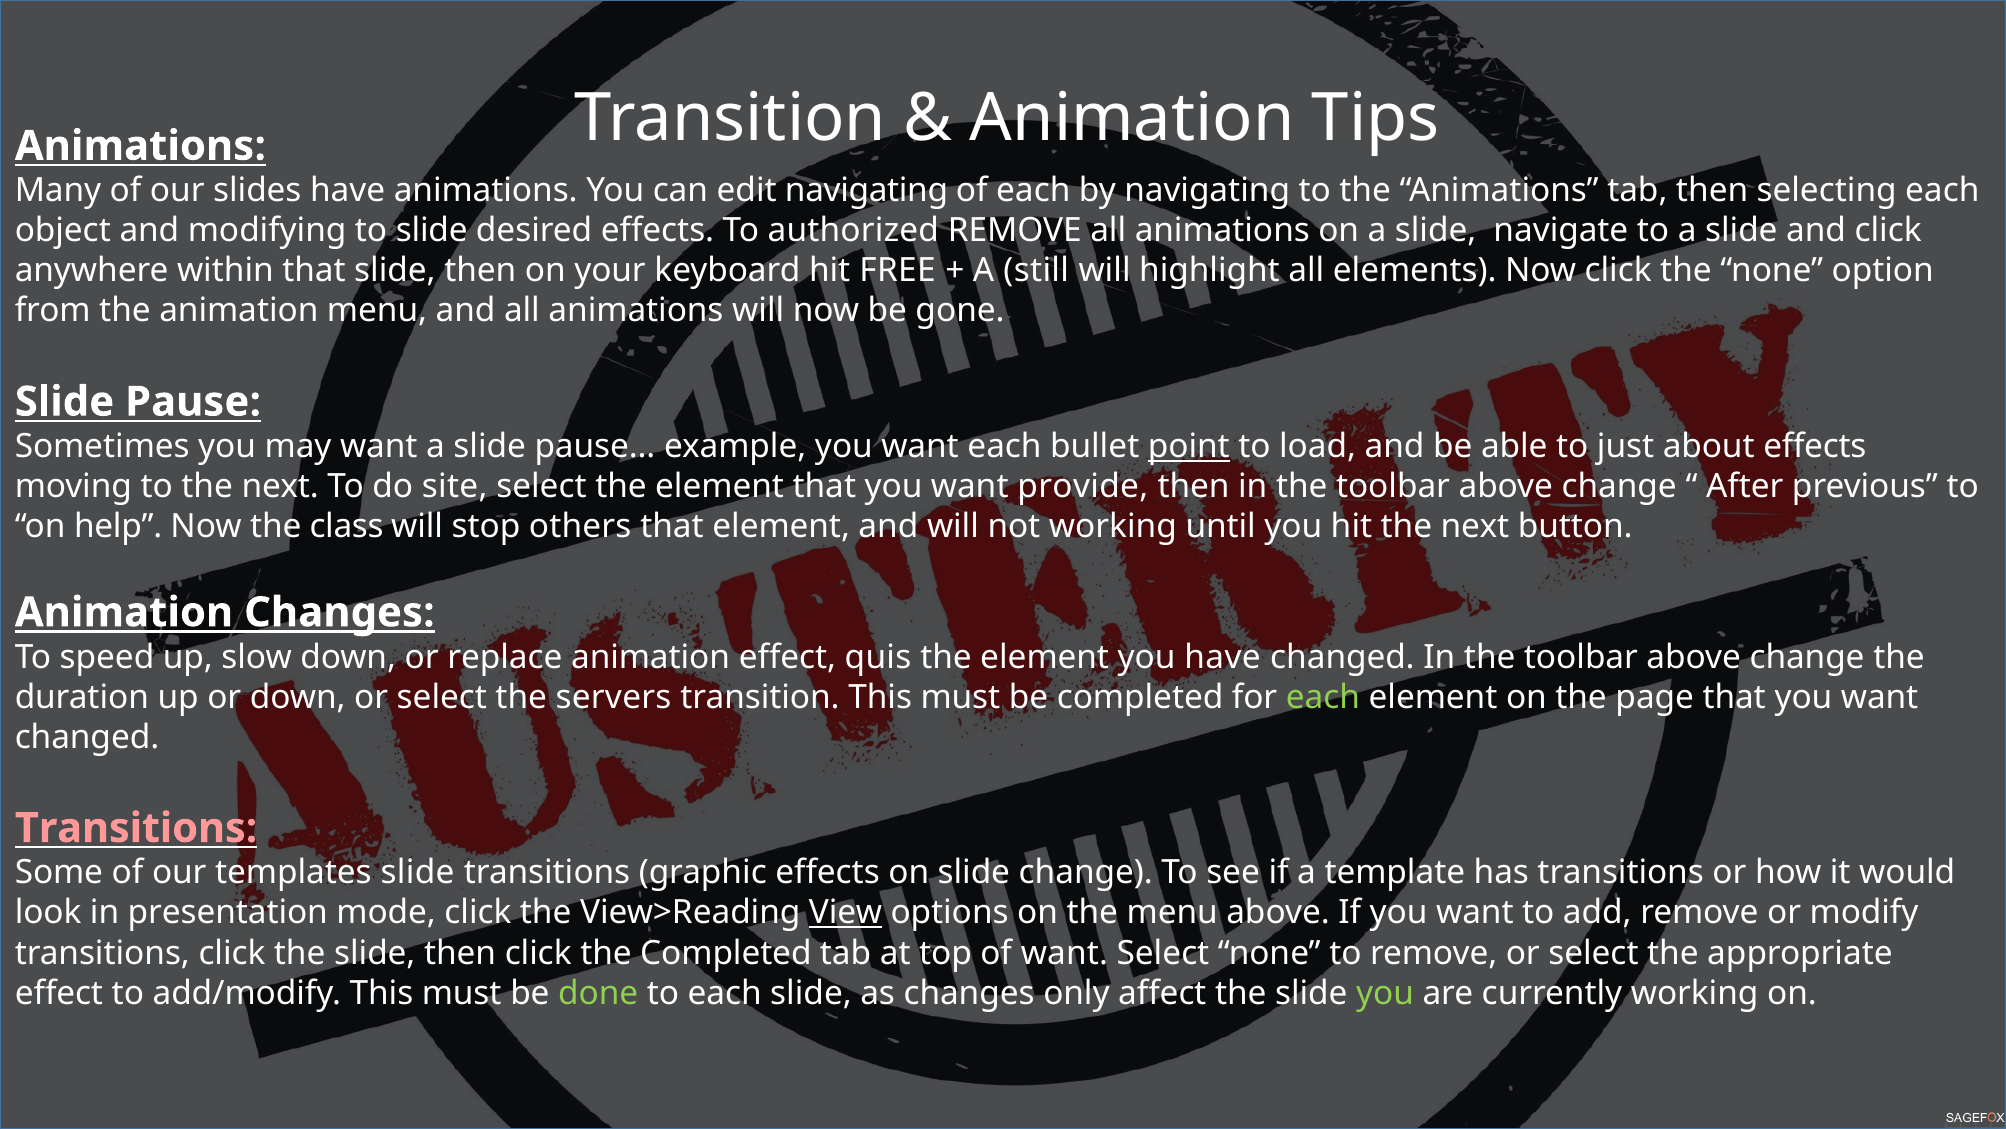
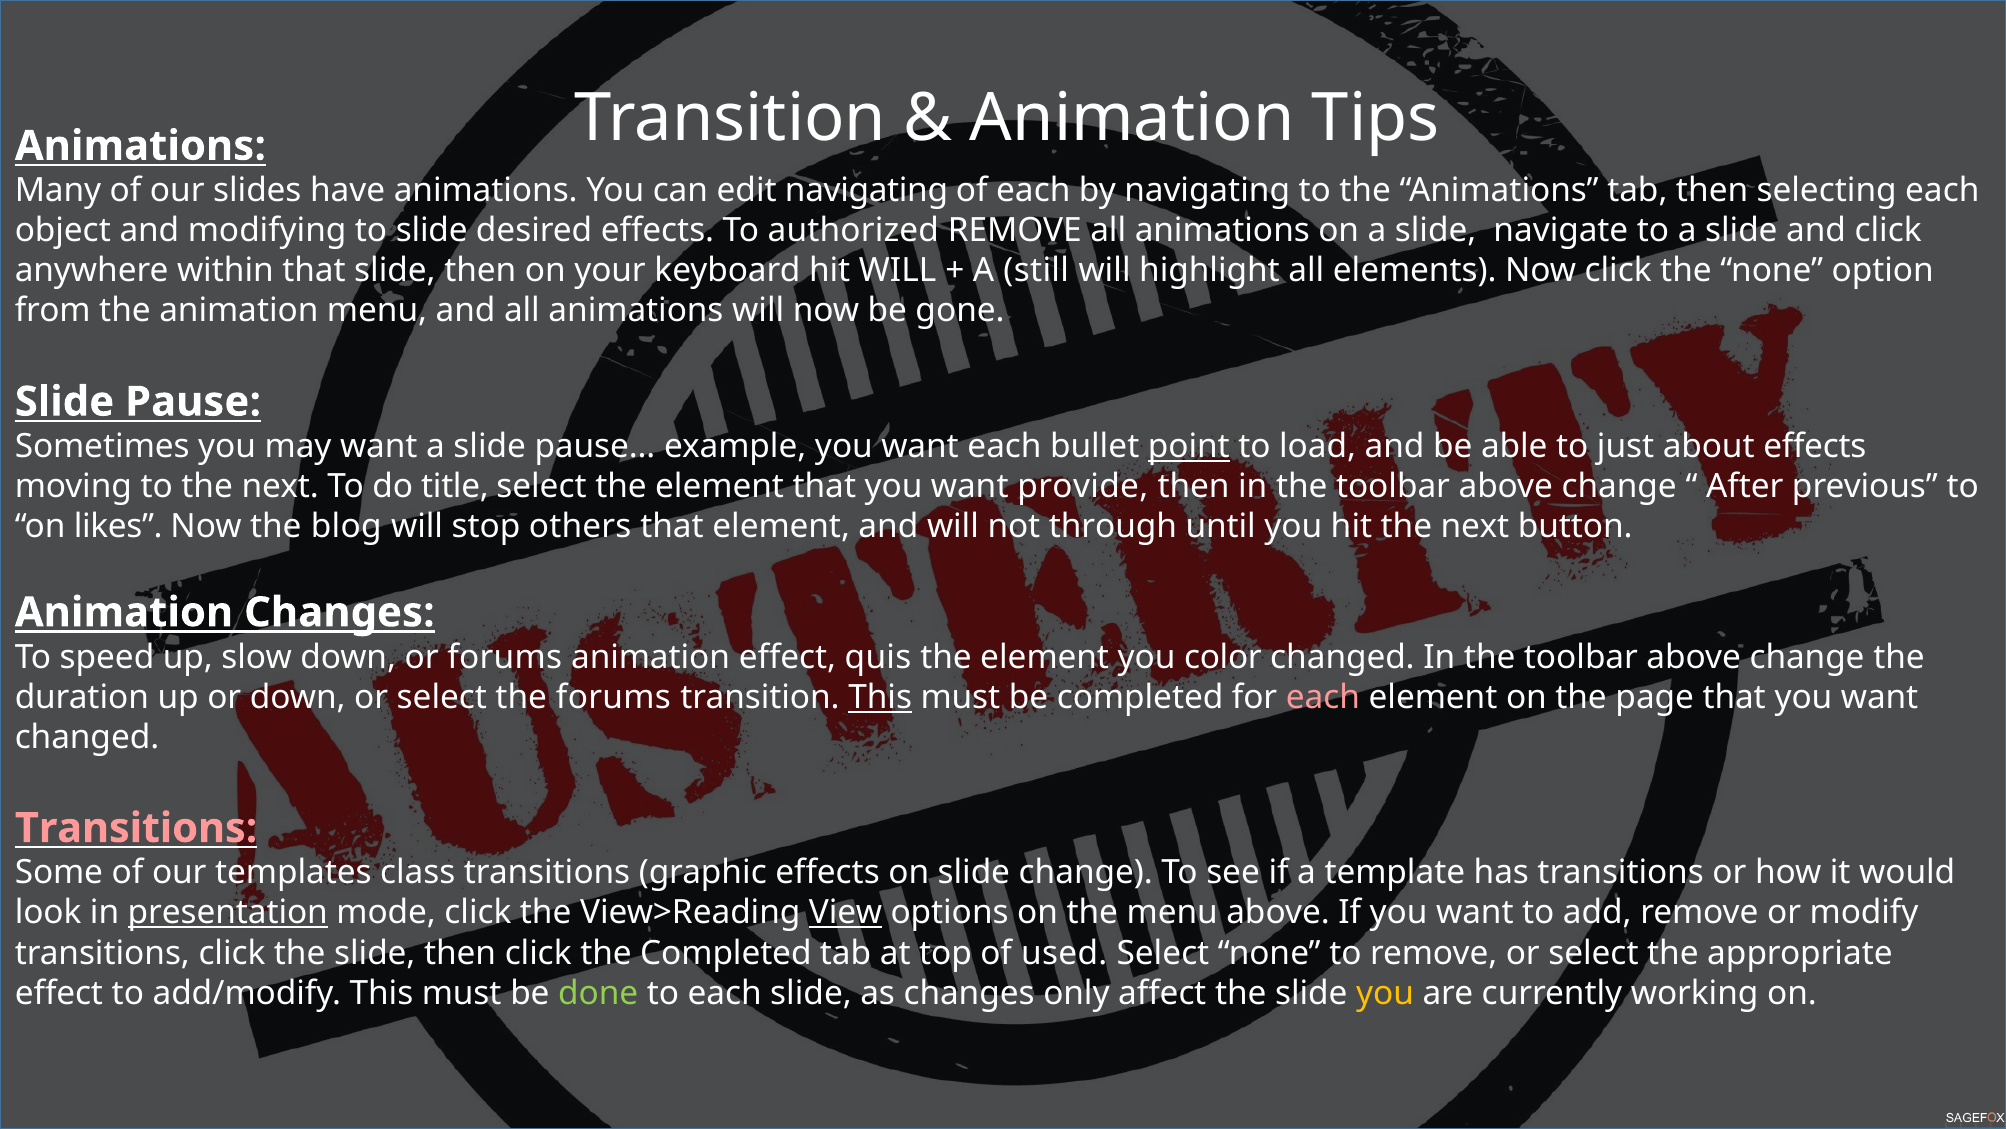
hit FREE: FREE -> WILL (898, 271)
site: site -> title (455, 486)
help: help -> likes (118, 526)
class: class -> blog (346, 526)
not working: working -> through (1113, 526)
or replace: replace -> forums (505, 657)
you have: have -> color (1223, 657)
the servers: servers -> forums (613, 697)
This underline: none -> present (880, 697)
each colour: light green -> pink (1323, 697)
templates slide: slide -> class (418, 872)
presentation underline: none -> present (228, 912)
of want: want -> used (1064, 952)
you colour: light green -> yellow (1385, 993)
